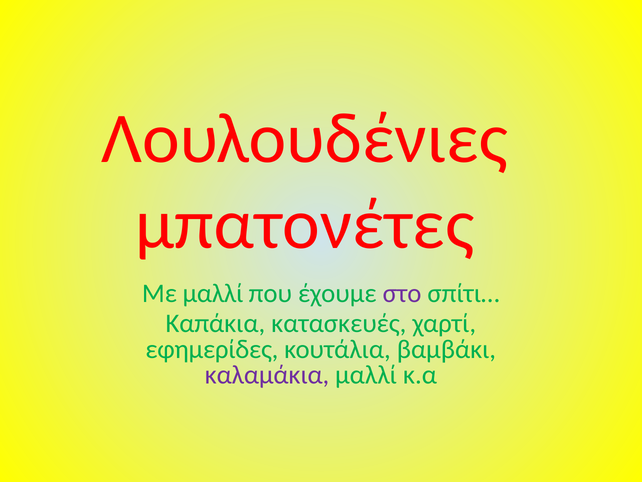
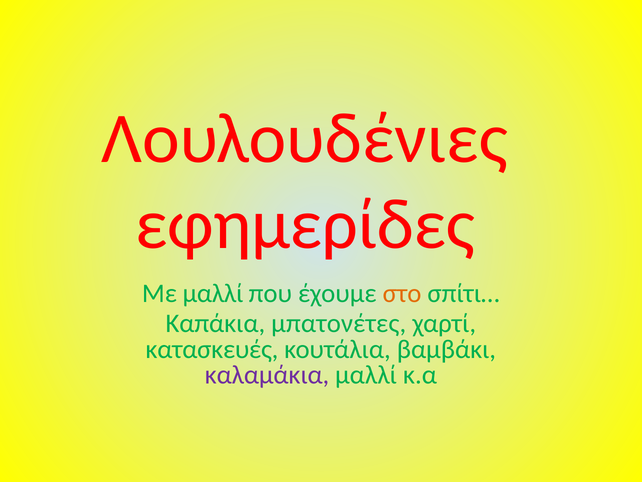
μπατονέτες: μπατονέτες -> εφημερίδες (305, 224)
στο colour: purple -> orange (402, 293)
κατασκευές: κατασκευές -> μπατονέτες (339, 323)
εφημερίδες: εφημερίδες -> κατασκευές (212, 349)
